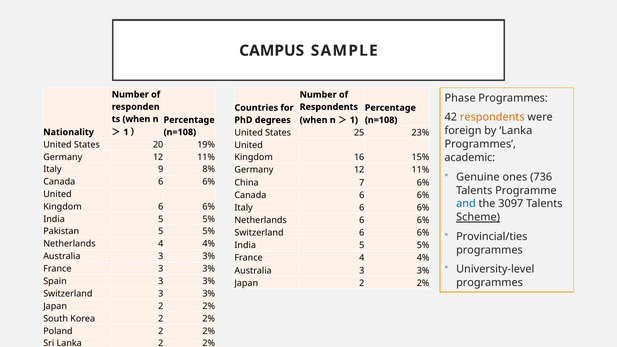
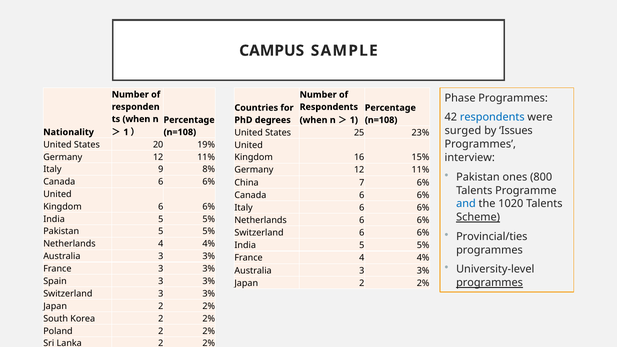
respondents colour: orange -> blue (492, 117)
foreign: foreign -> surged (463, 131)
by Lanka: Lanka -> Issues (516, 131)
academic: academic -> interview (470, 158)
Genuine: Genuine -> Pakistan (478, 177)
736: 736 -> 800 (541, 177)
3097: 3097 -> 1020 (511, 204)
programmes underline: none -> present (490, 283)
